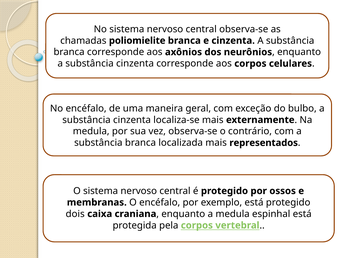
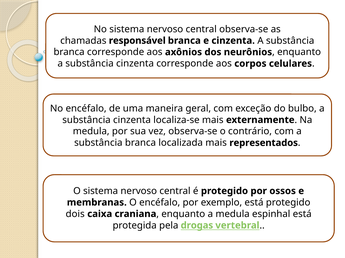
poliomielite: poliomielite -> responsável (137, 41)
pela corpos: corpos -> drogas (197, 226)
